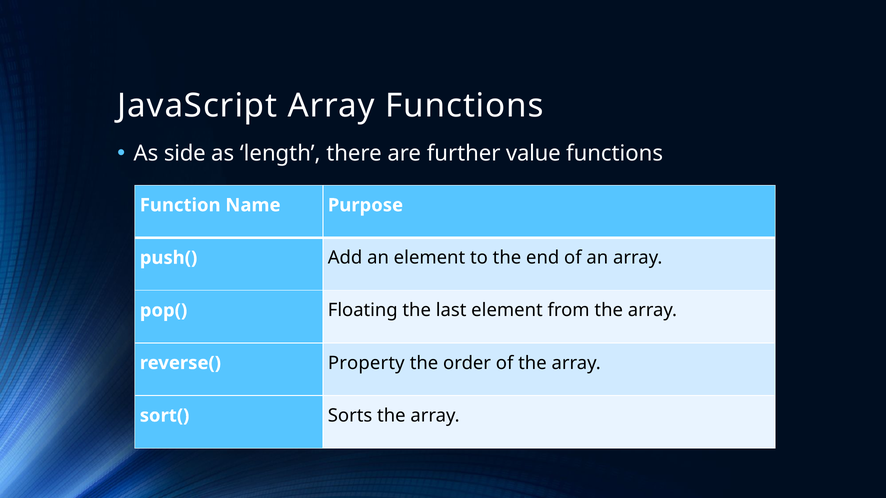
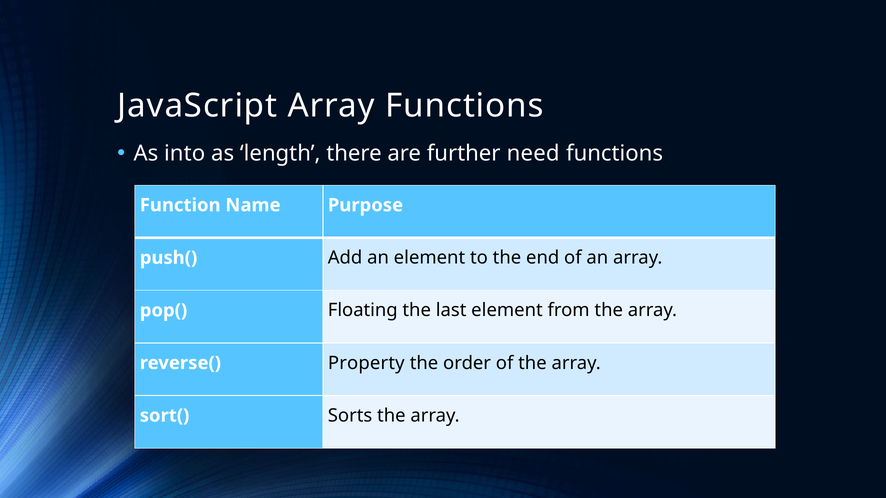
side: side -> into (185, 154)
value: value -> need (533, 154)
